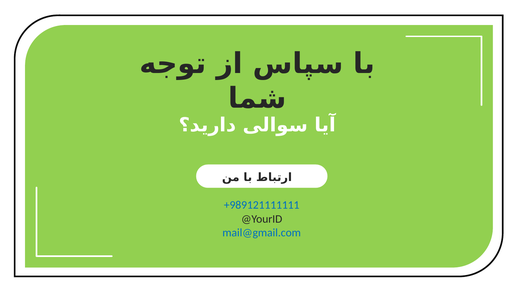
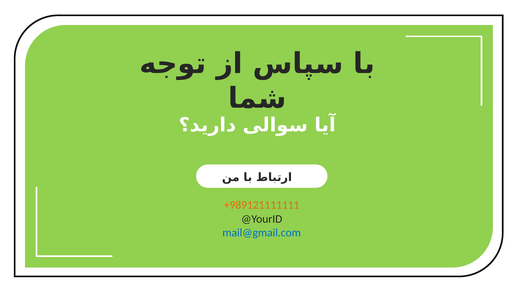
+989121111111 colour: blue -> orange (262, 205)
